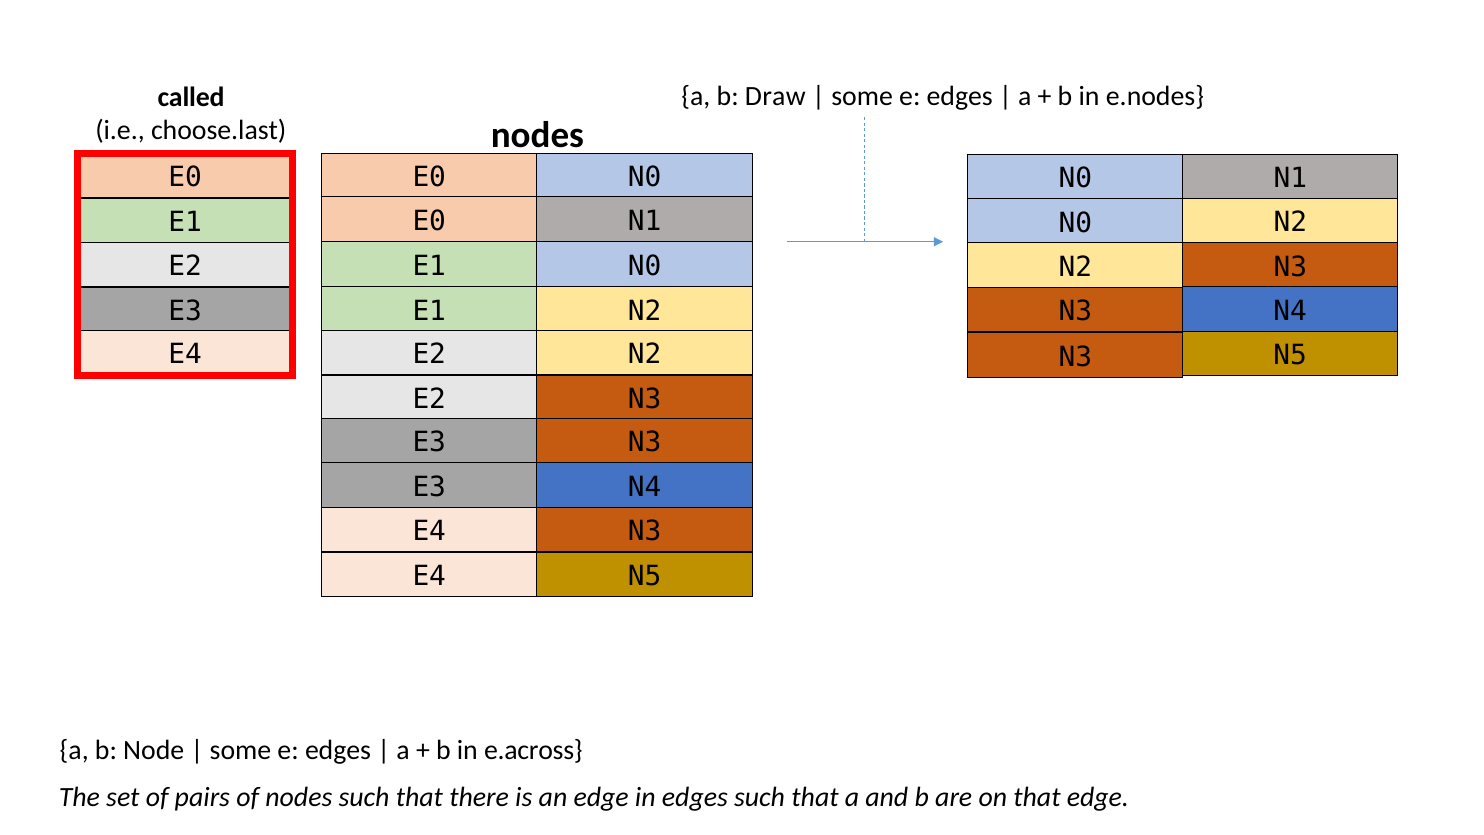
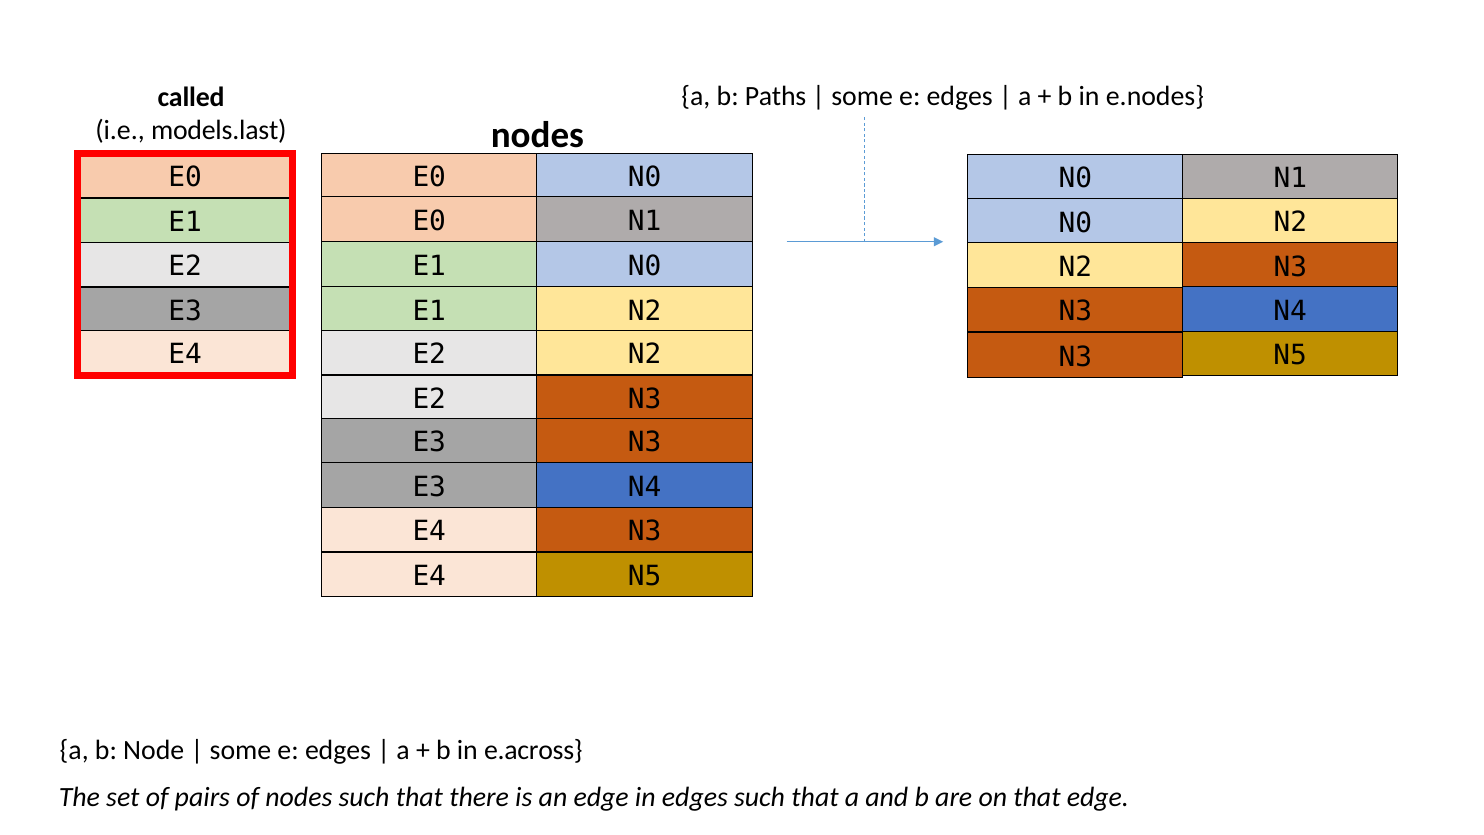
Draw: Draw -> Paths (776, 96)
choose.last: choose.last -> models.last (219, 131)
